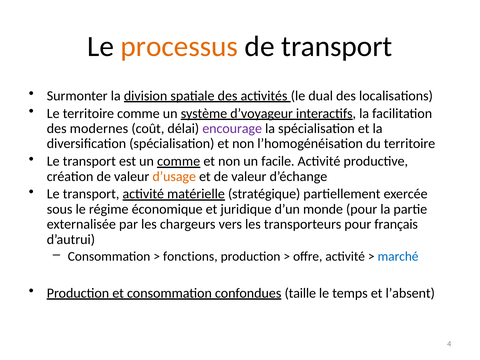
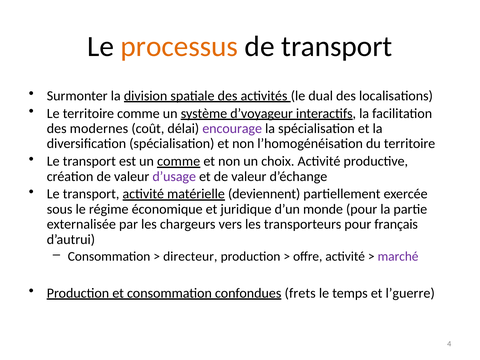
facile: facile -> choix (278, 161)
d’usage colour: orange -> purple (174, 176)
stratégique: stratégique -> deviennent (264, 194)
fonctions: fonctions -> directeur (190, 256)
marché colour: blue -> purple (398, 256)
taille: taille -> frets (300, 293)
l’absent: l’absent -> l’guerre (410, 293)
